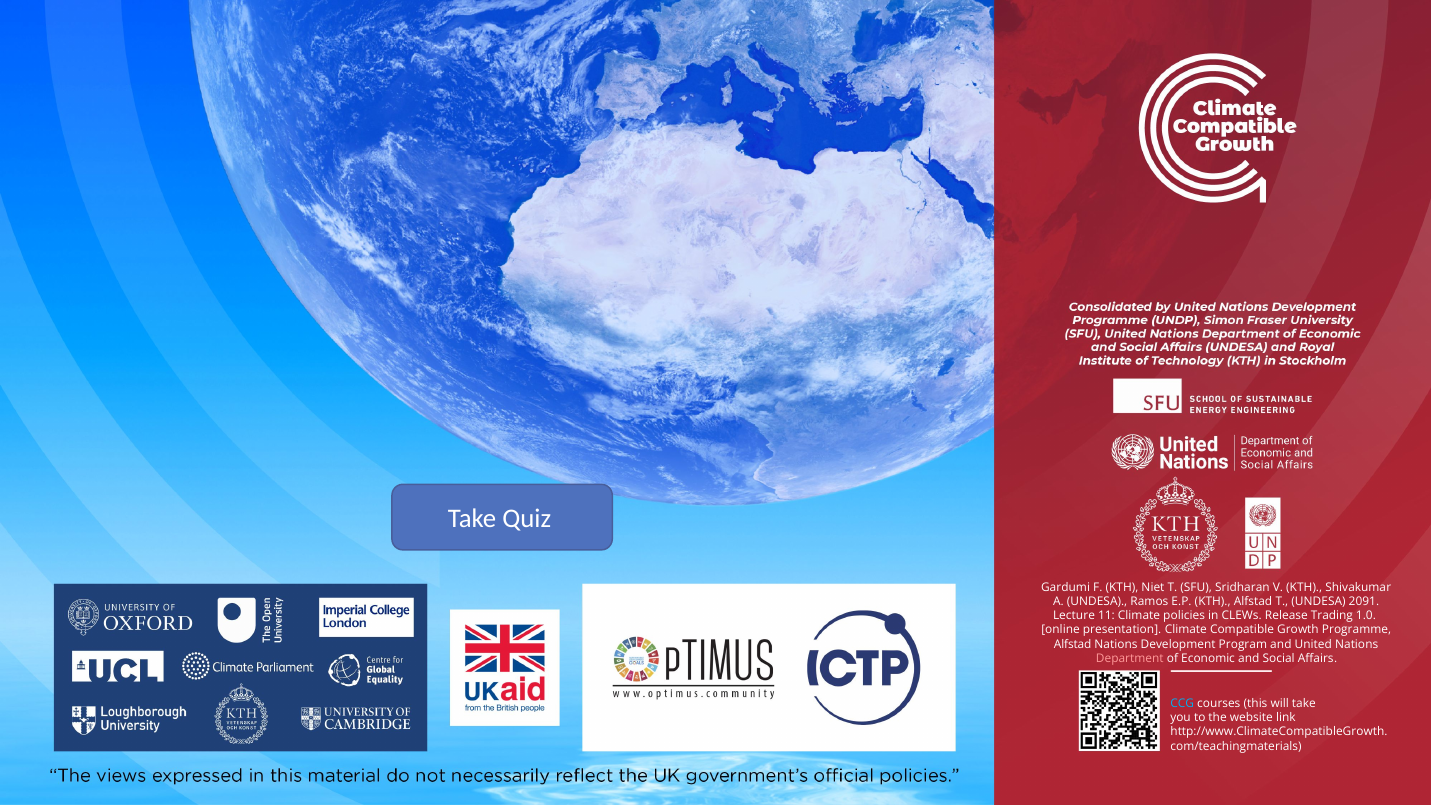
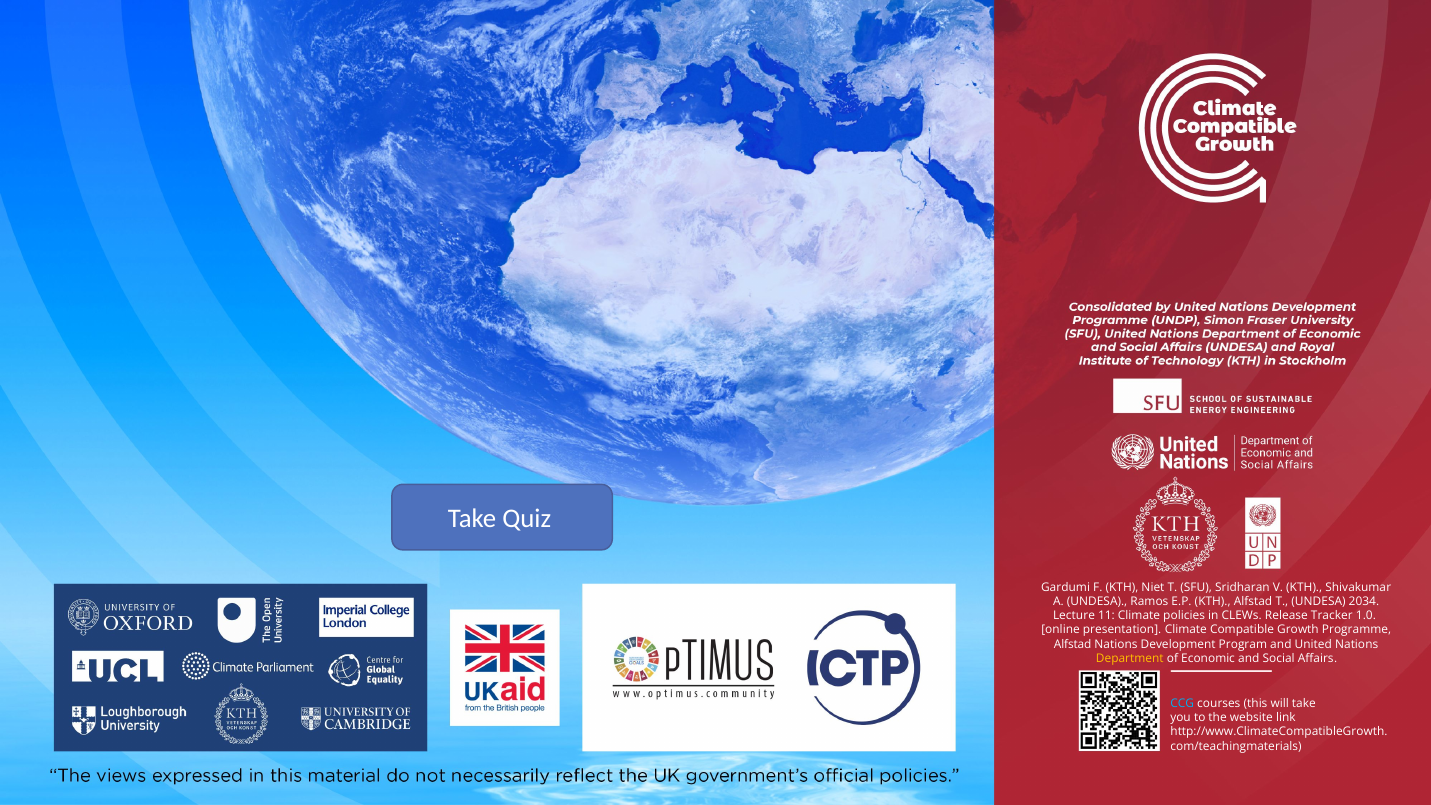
2091: 2091 -> 2034 (1364, 601)
Trading: Trading -> Tracker (1332, 616)
Department colour: pink -> yellow (1130, 659)
